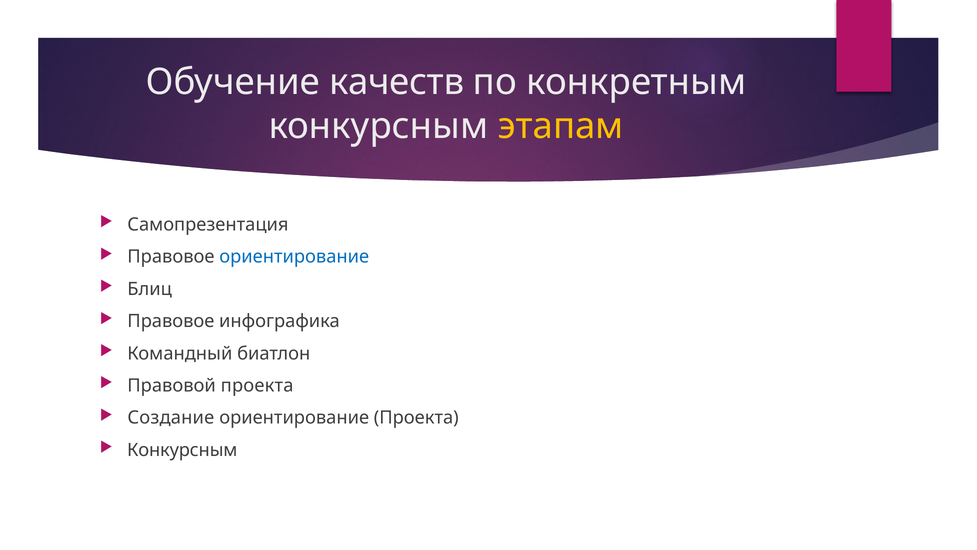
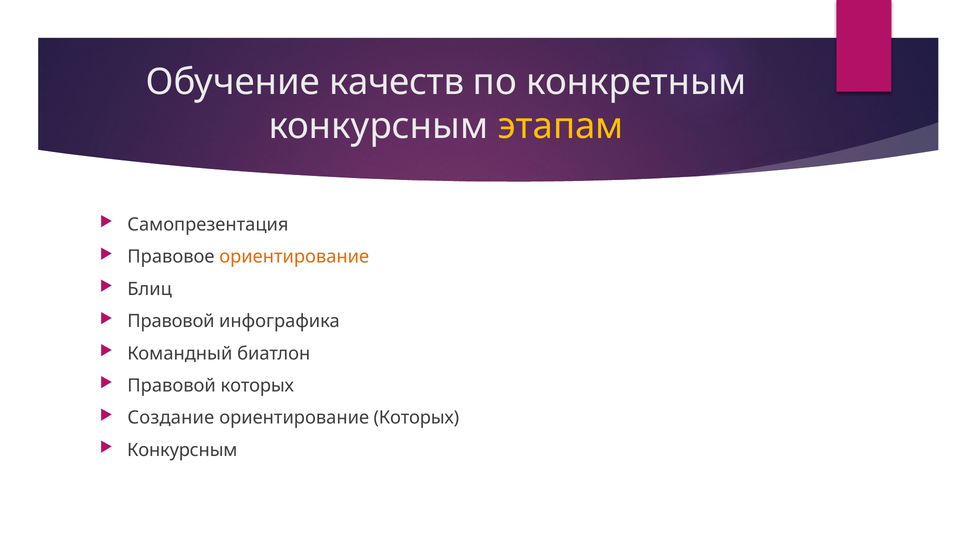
ориентирование colour: blue -> orange (294, 257)
Правовое: Правовое -> Правовой (171, 321)
Правовой проекта: проекта -> которых (257, 385)
ориентирование Проекта: Проекта -> Которых (416, 418)
